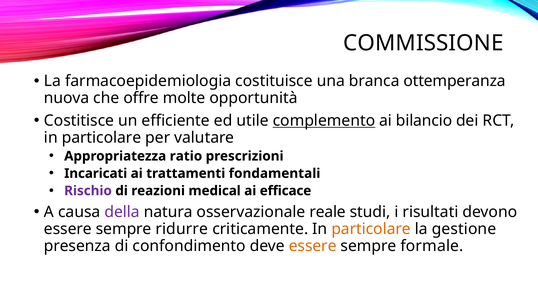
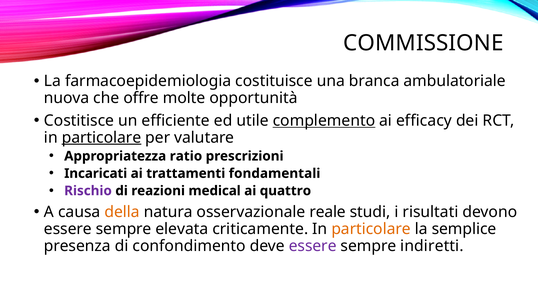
ottemperanza: ottemperanza -> ambulatoriale (455, 81)
bilancio: bilancio -> efficacy (424, 120)
particolare underline: none -> present (101, 137)
efficace: efficace -> quattro (285, 191)
della colour: purple -> orange (122, 212)
ridurre: ridurre -> elevata (182, 229)
gestione: gestione -> semplice (464, 229)
essere colour: orange -> purple (313, 246)
formale: formale -> indiretti (432, 246)
